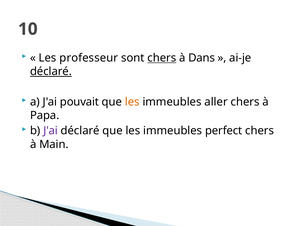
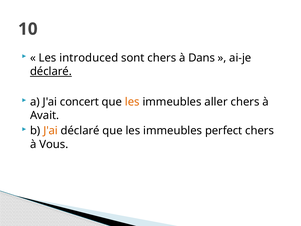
professeur: professeur -> introduced (89, 58)
chers underline: present -> none (162, 58)
pouvait: pouvait -> concert (79, 102)
Papa: Papa -> Avait (45, 115)
J'ai colour: purple -> orange (51, 131)
Main: Main -> Vous (54, 144)
